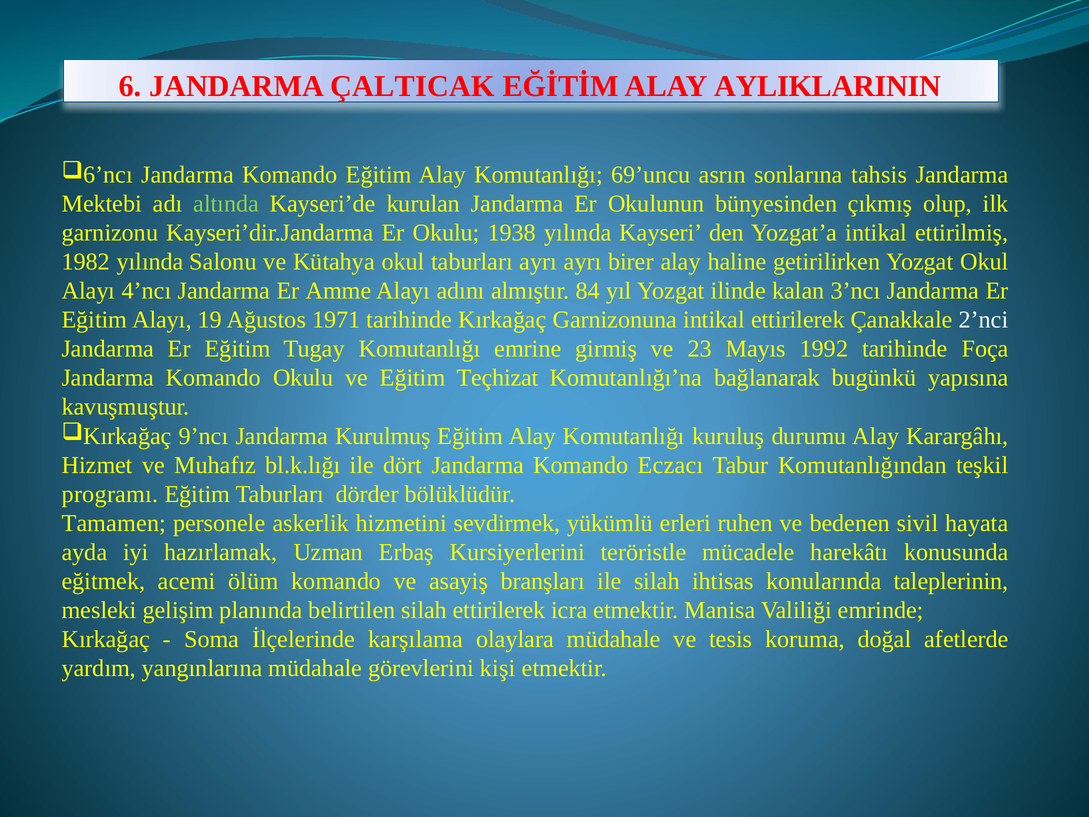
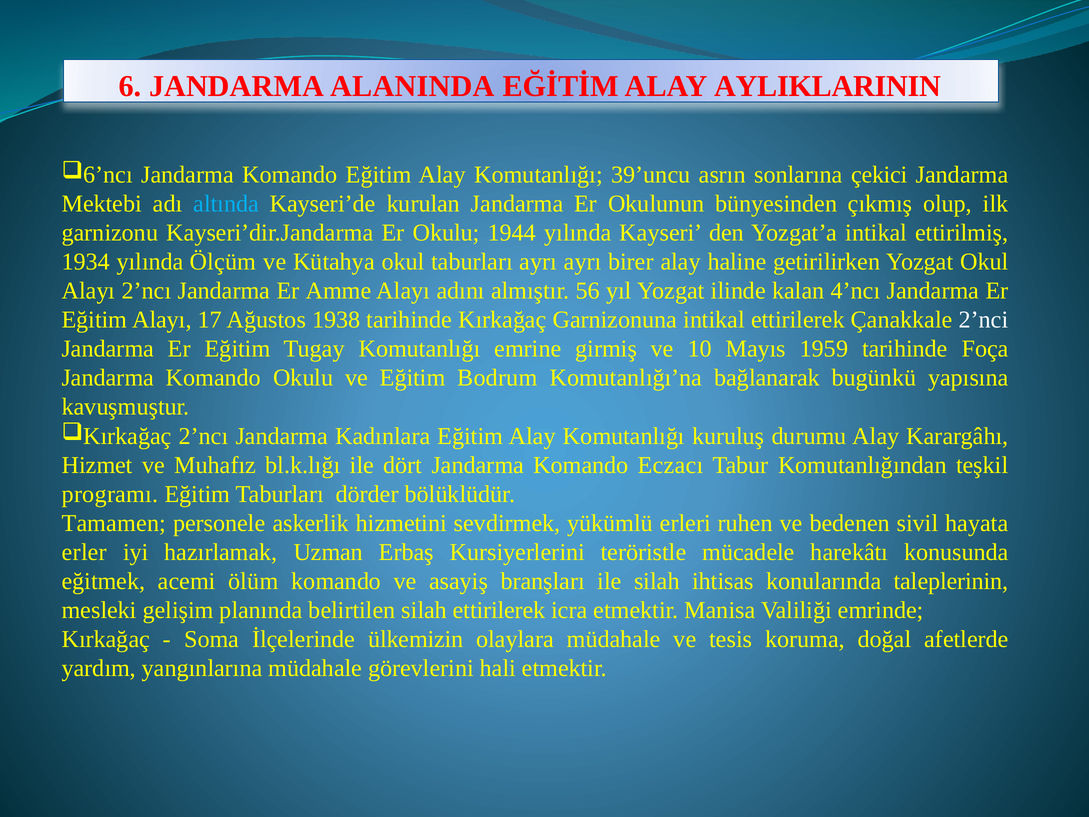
ÇALTICAK: ÇALTICAK -> ALANINDA (412, 86)
69’uncu: 69’uncu -> 39’uncu (651, 175)
tahsis: tahsis -> çekici (879, 175)
altında colour: light green -> light blue (226, 204)
1938: 1938 -> 1944 (512, 233)
1982: 1982 -> 1934 (86, 262)
Salonu: Salonu -> Ölçüm (223, 262)
Alayı 4’ncı: 4’ncı -> 2’ncı (146, 291)
84: 84 -> 56 (588, 291)
3’ncı: 3’ncı -> 4’ncı (856, 291)
19: 19 -> 17 (210, 320)
1971: 1971 -> 1938 (336, 320)
23: 23 -> 10 (700, 349)
1992: 1992 -> 1959 (824, 349)
Teçhizat: Teçhizat -> Bodrum (497, 378)
9’ncı: 9’ncı -> 2’ncı (204, 436)
Kurulmuş: Kurulmuş -> Kadınlara (383, 436)
ayda: ayda -> erler (84, 552)
karşılama: karşılama -> ülkemizin (416, 639)
kişi: kişi -> hali (498, 668)
